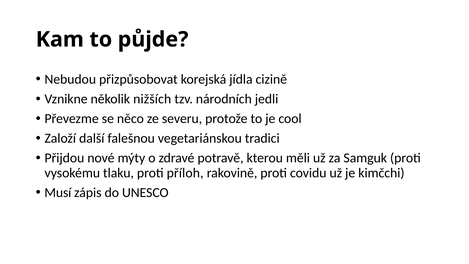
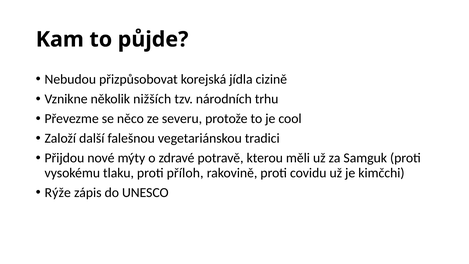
jedli: jedli -> trhu (267, 99)
Musí: Musí -> Rýže (58, 192)
